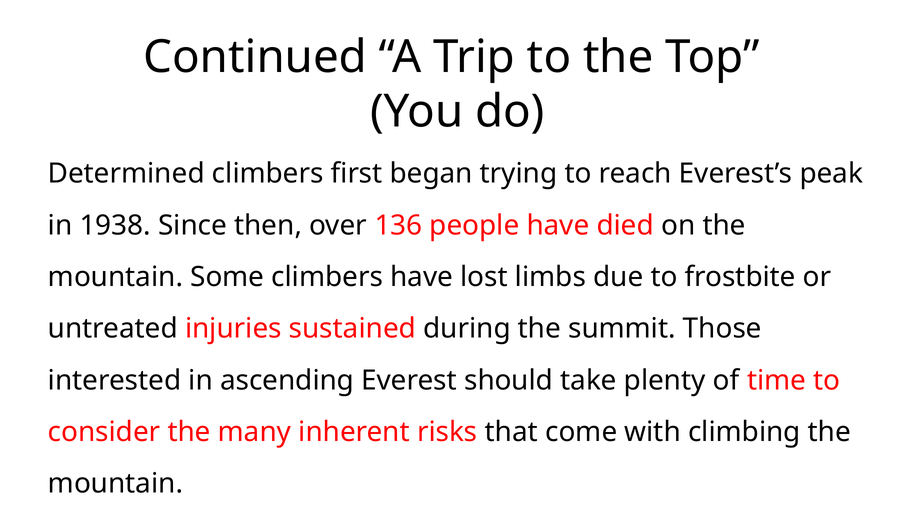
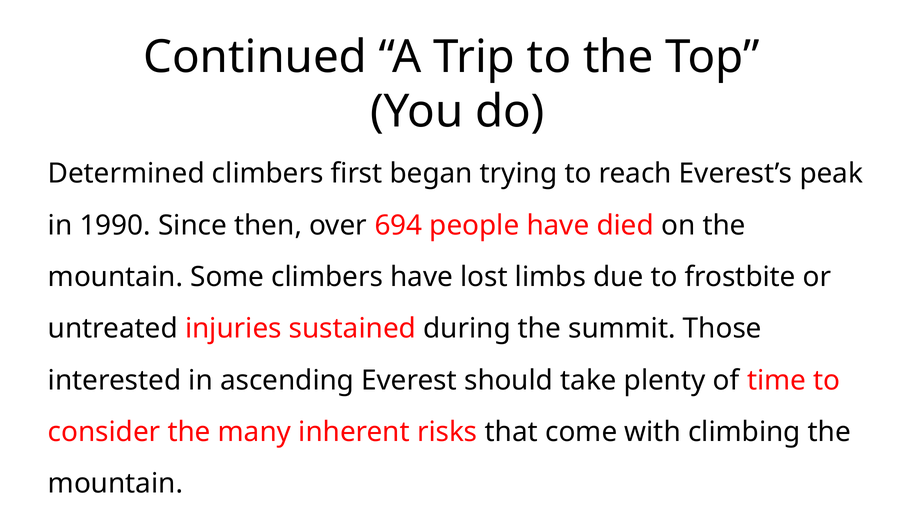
1938: 1938 -> 1990 (115, 225)
136: 136 -> 694 (398, 225)
